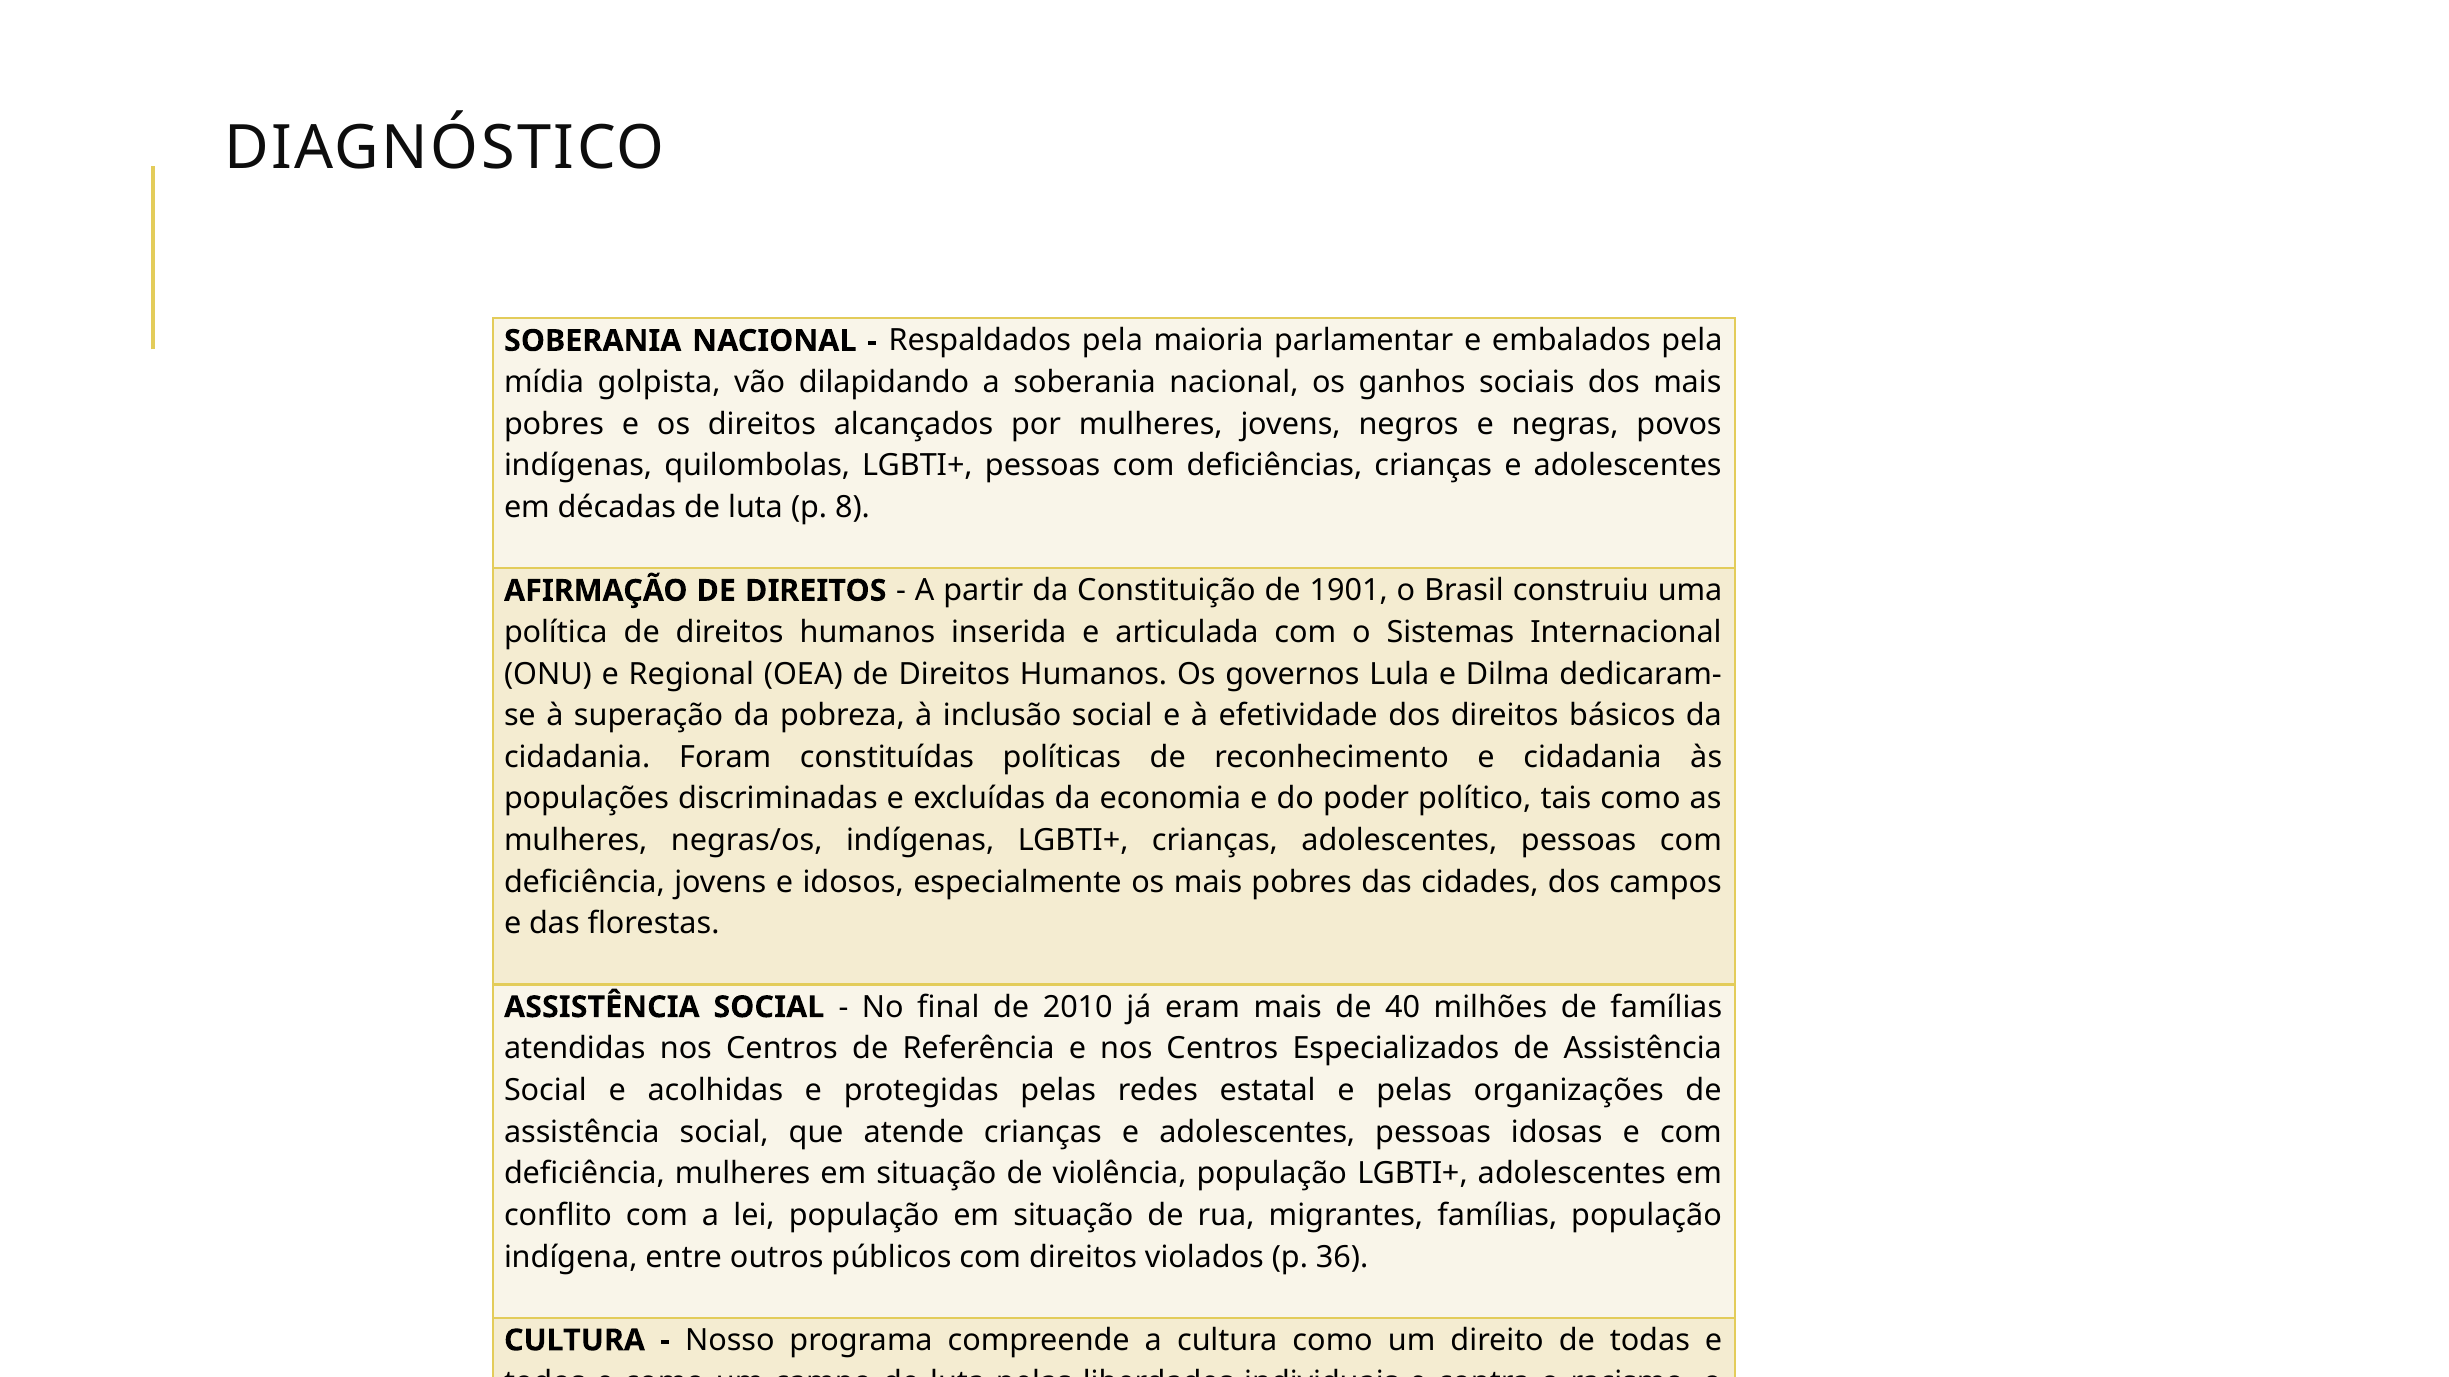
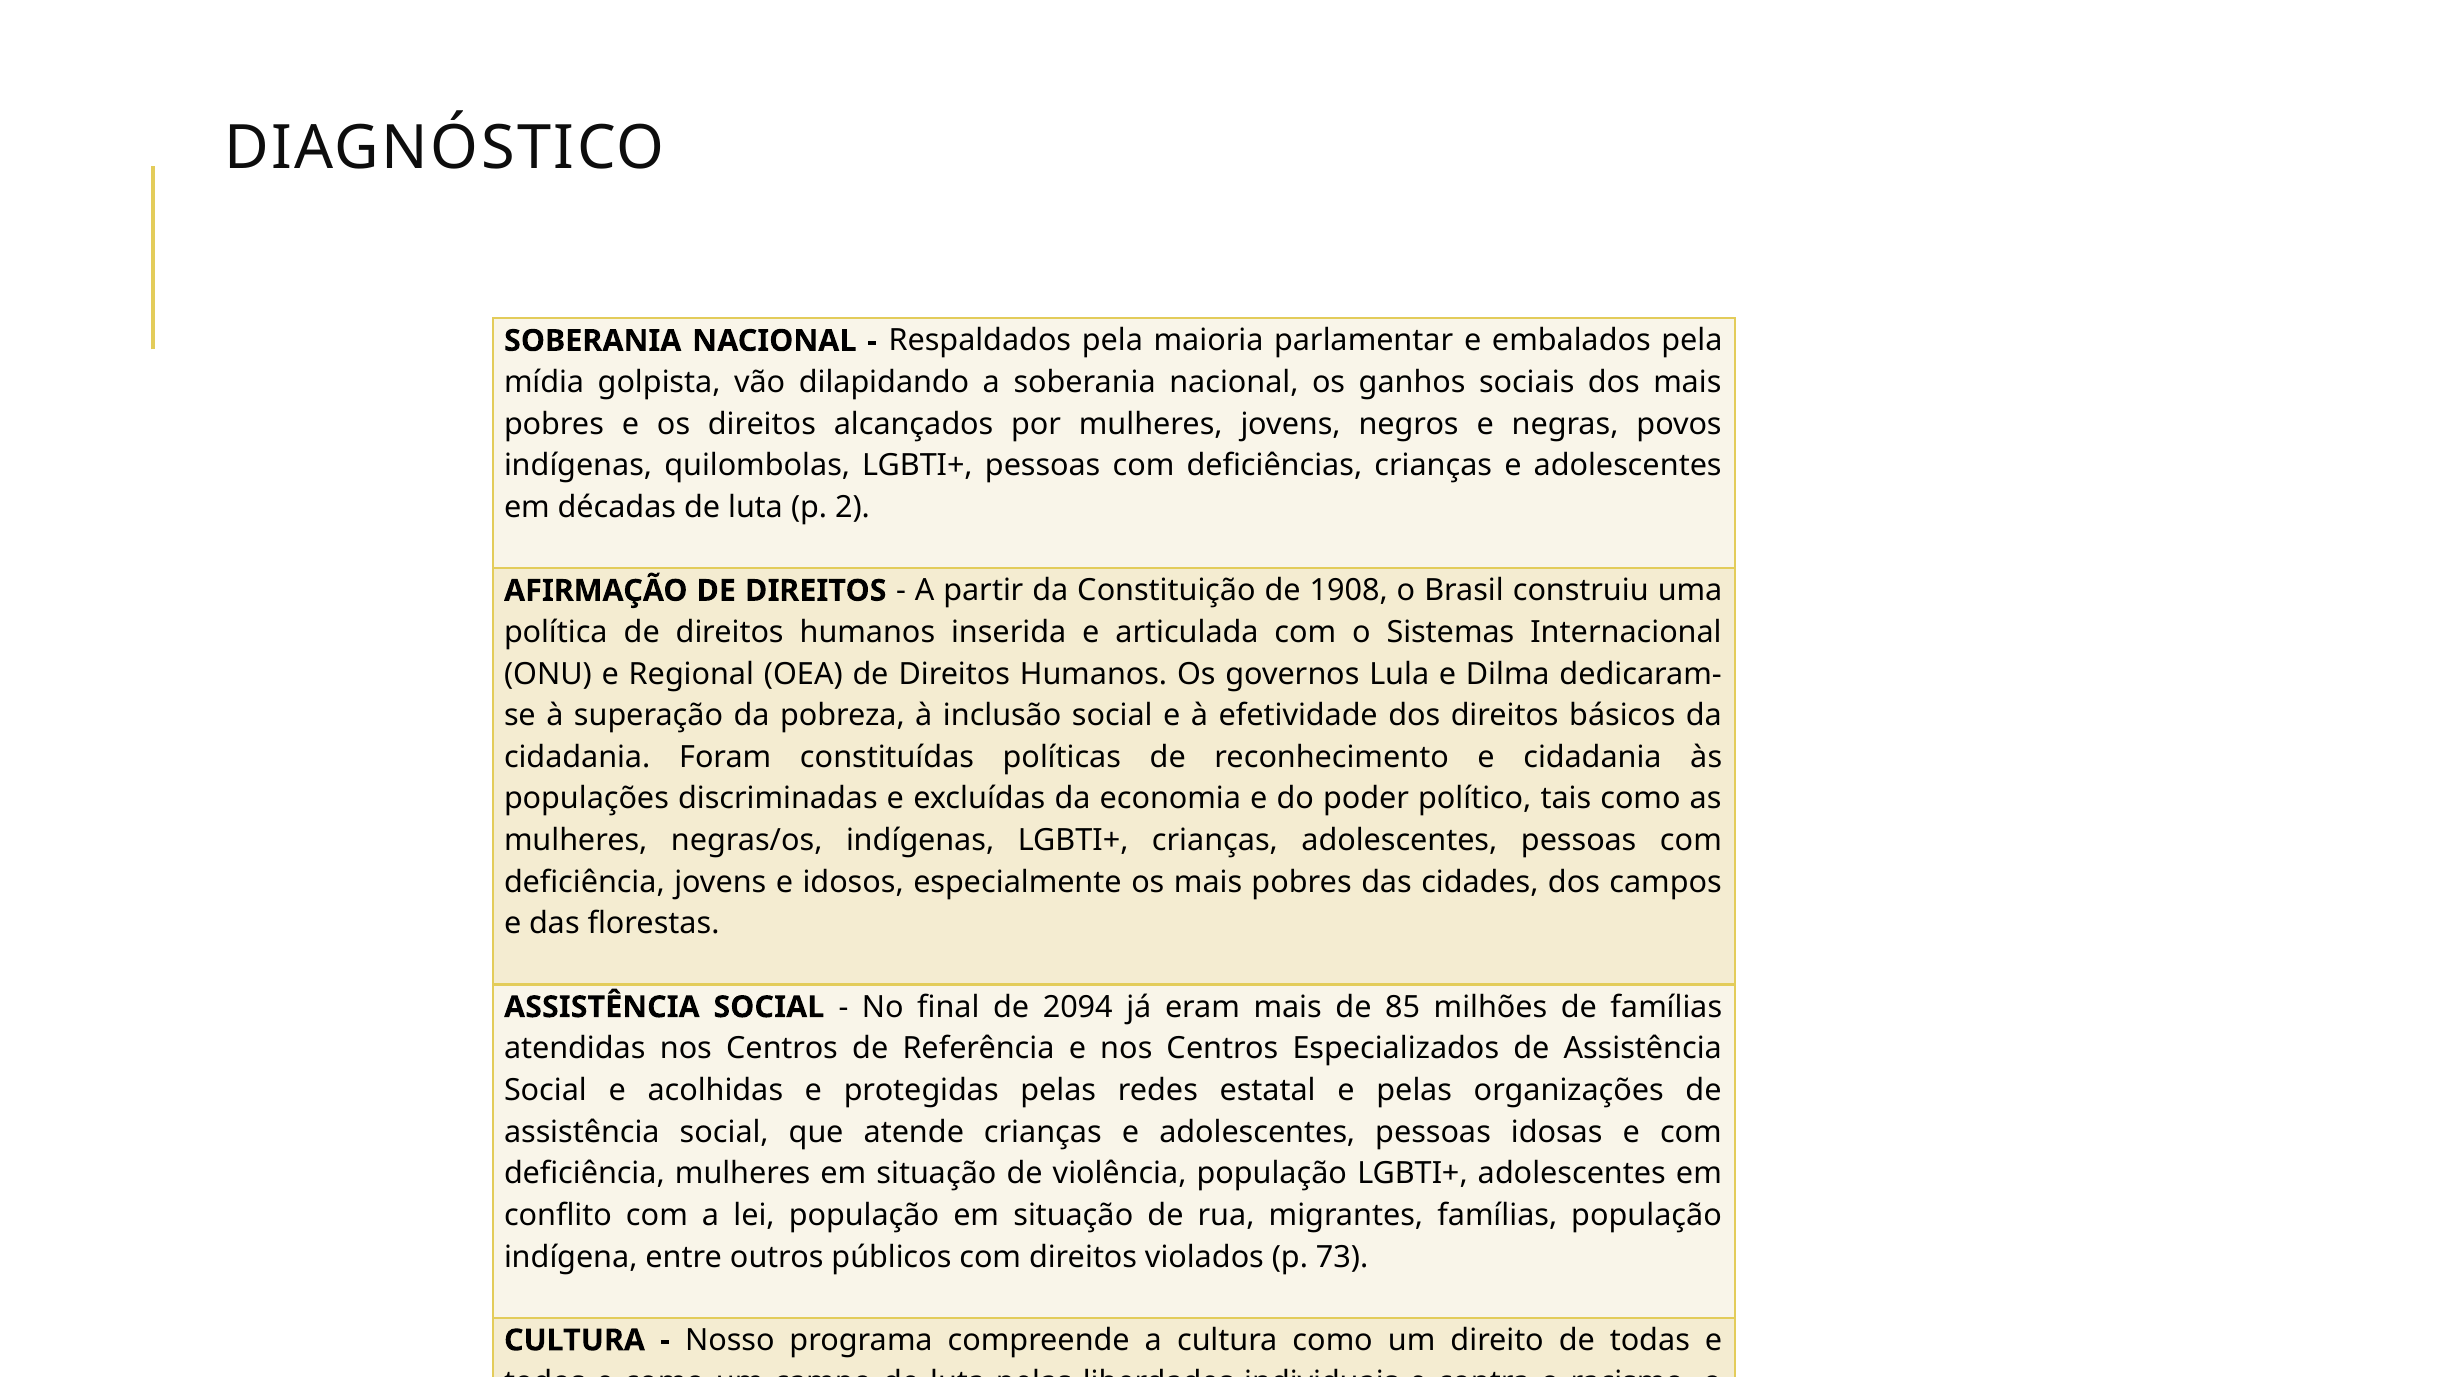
8: 8 -> 2 (853, 508)
1901: 1901 -> 1908 (1349, 591)
2010: 2010 -> 2094 (1078, 1008)
40: 40 -> 85 (1403, 1008)
violados p 36: 36 -> 73 (1342, 1257)
